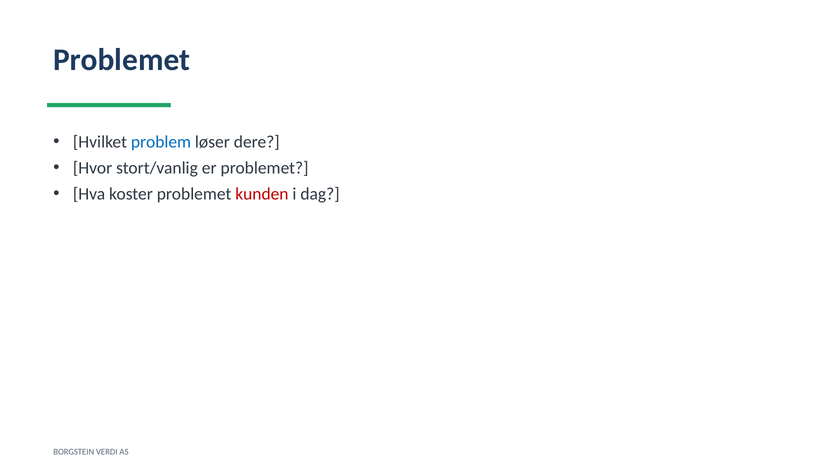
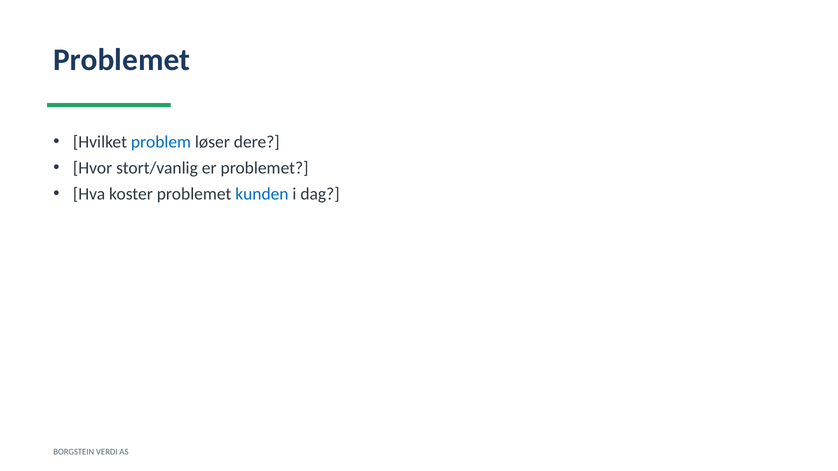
kunden colour: red -> blue (262, 194)
